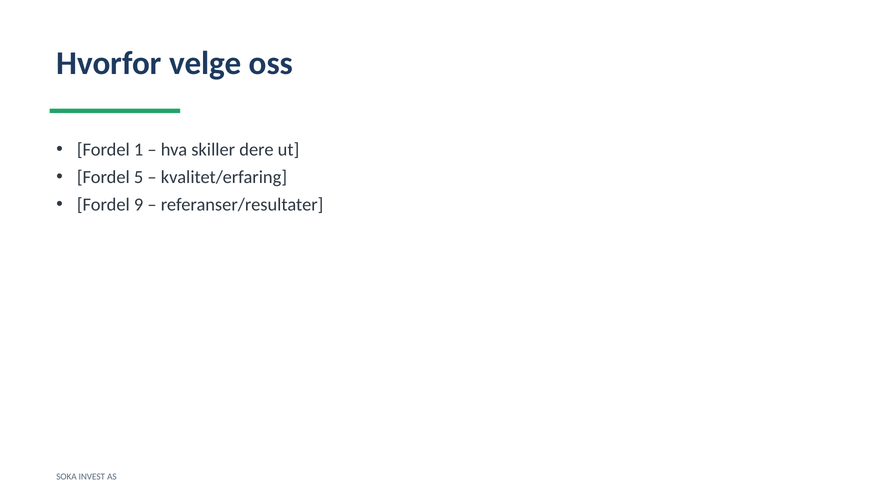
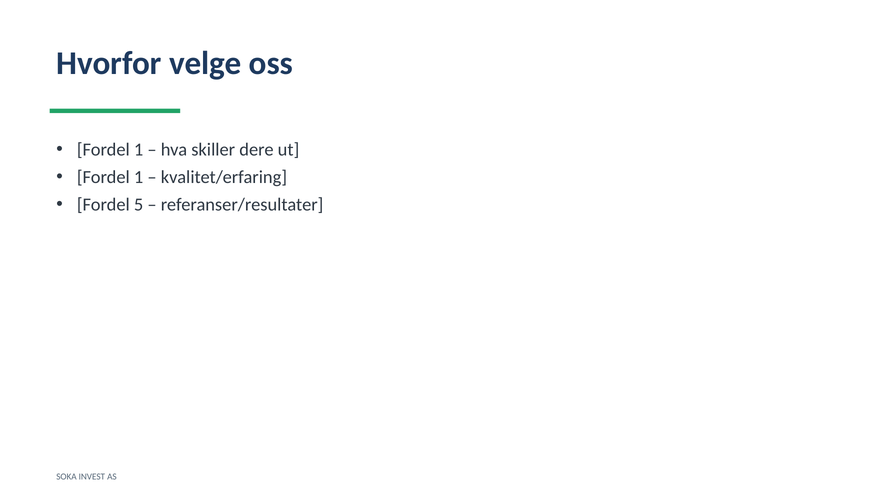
5: 5 -> 1 (139, 177)
9: 9 -> 5 (139, 205)
